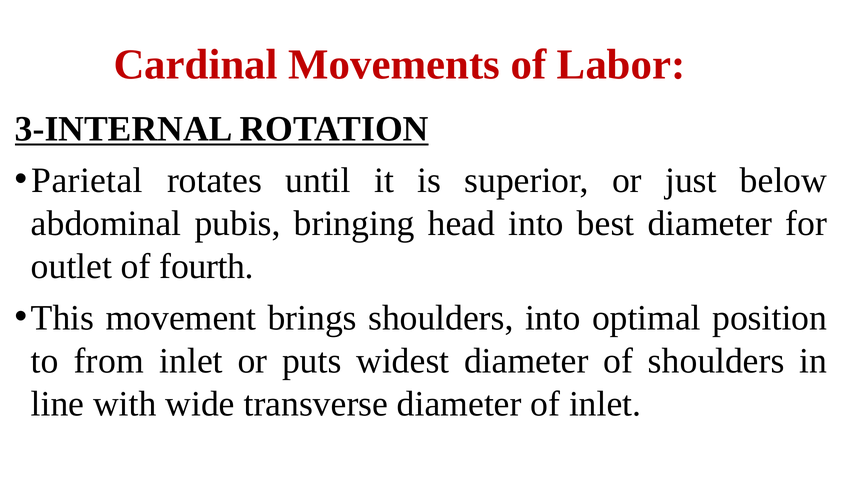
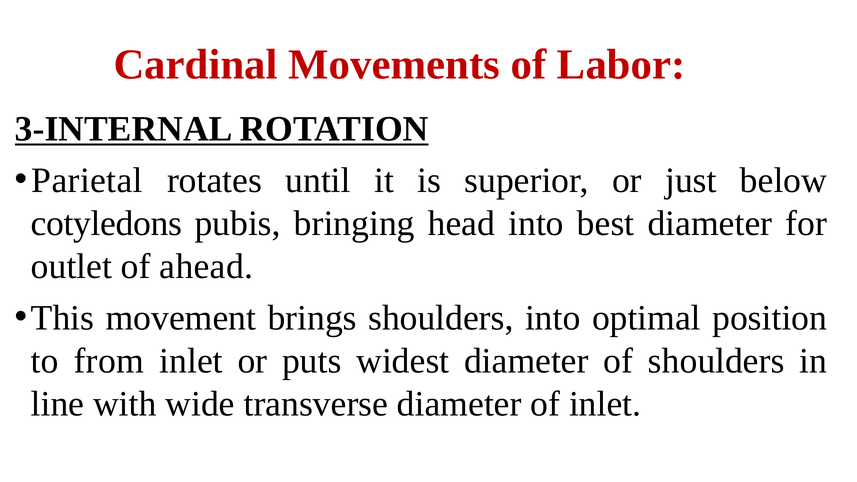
abdominal: abdominal -> cotyledons (106, 224)
fourth: fourth -> ahead (206, 266)
